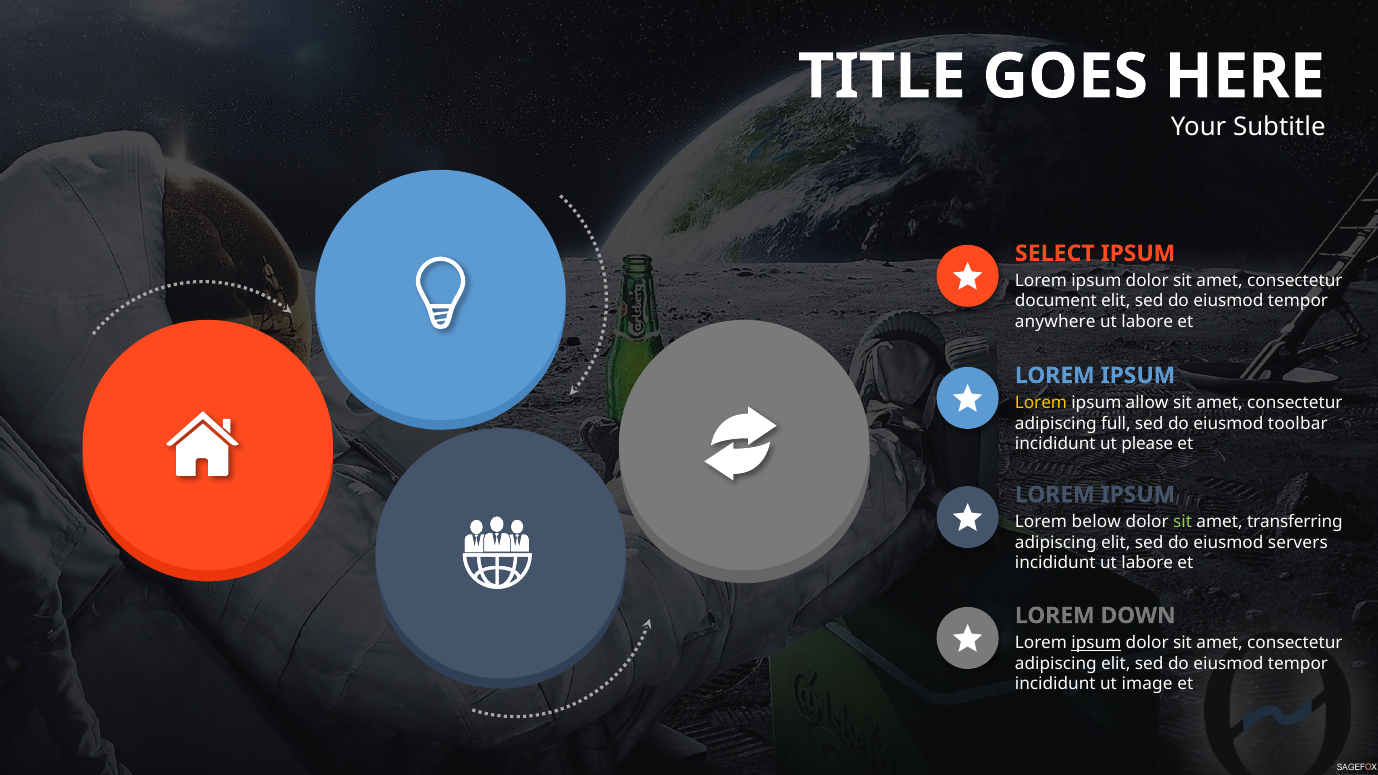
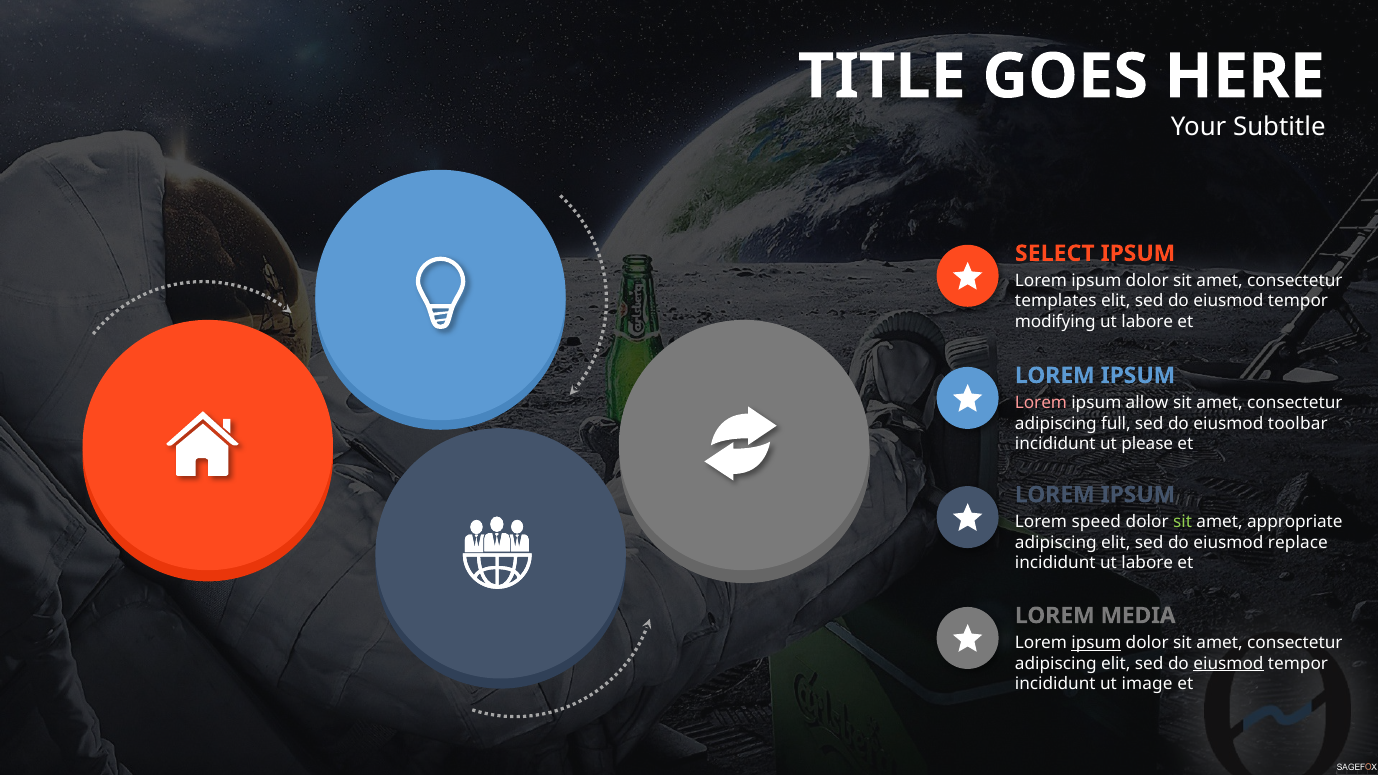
document: document -> templates (1056, 301)
anywhere: anywhere -> modifying (1055, 322)
Lorem colour: yellow -> pink (1041, 403)
below: below -> speed (1096, 522)
transferring: transferring -> appropriate (1295, 522)
servers: servers -> replace (1298, 543)
DOWN: DOWN -> MEDIA (1138, 616)
eiusmod underline: none -> present (1228, 664)
